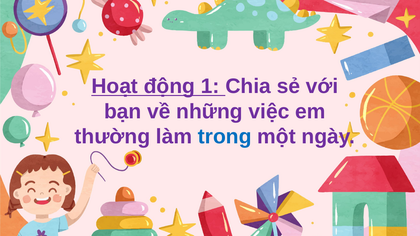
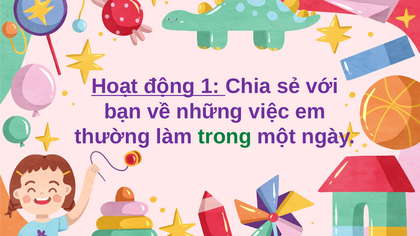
trong colour: blue -> green (225, 137)
